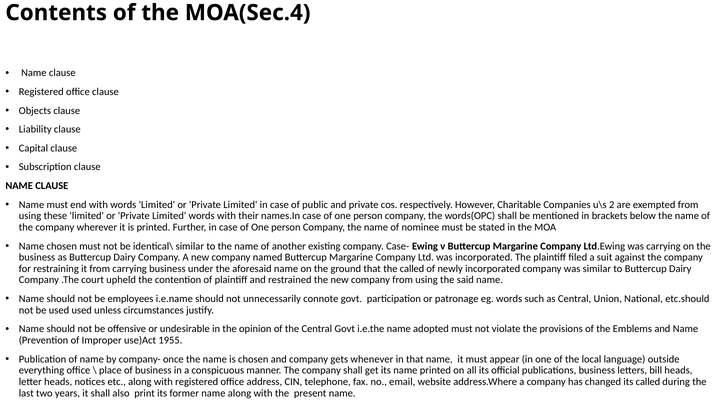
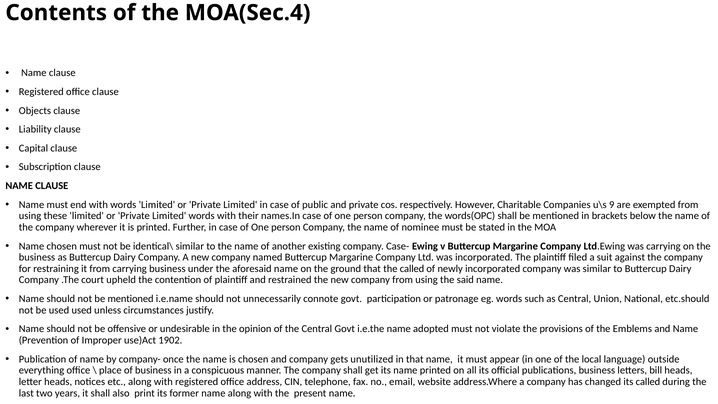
2: 2 -> 9 (612, 205)
not be employees: employees -> mentioned (131, 299)
1955: 1955 -> 1902 (170, 340)
whenever: whenever -> unutilized (372, 359)
